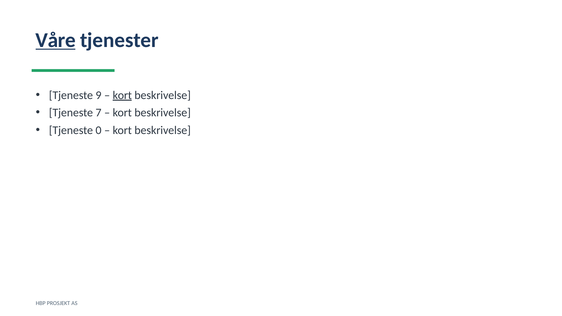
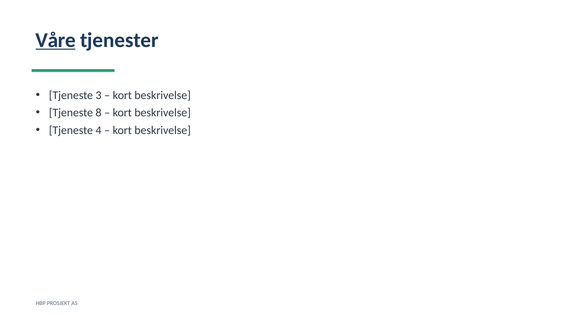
9: 9 -> 3 (99, 95)
kort underline: present -> none (122, 95)
7: 7 -> 8 (99, 113)
0: 0 -> 4 (99, 130)
